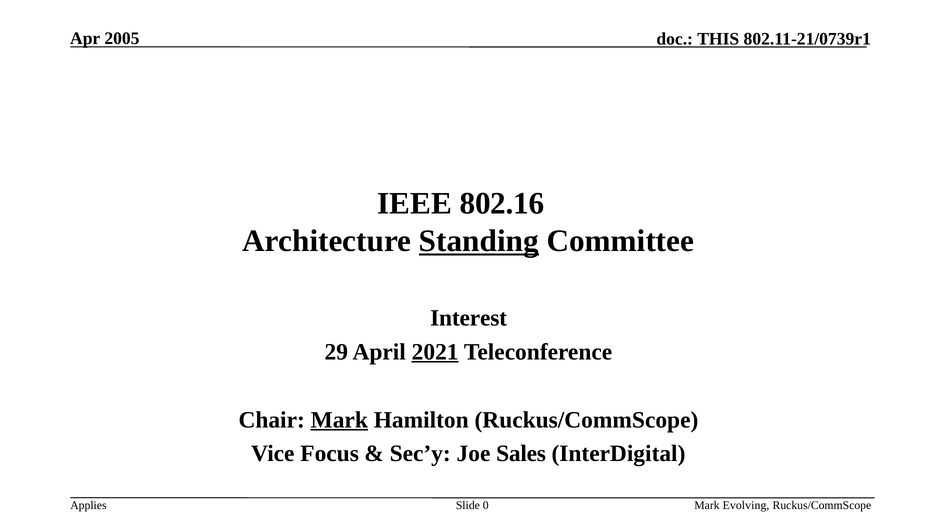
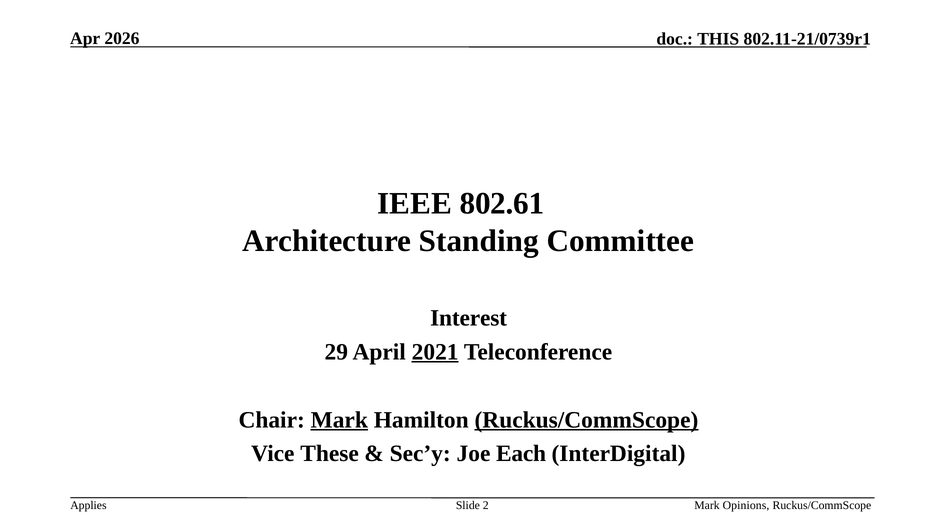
2005: 2005 -> 2026 (122, 38)
802.16: 802.16 -> 802.61 (502, 204)
Standing underline: present -> none (479, 241)
Ruckus/CommScope underline: none -> present (586, 420)
Focus: Focus -> These (330, 454)
Sales: Sales -> Each (521, 454)
Evolving: Evolving -> Opinions (746, 505)
0: 0 -> 2 (486, 505)
